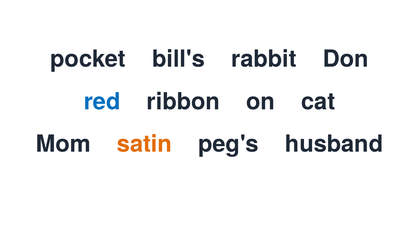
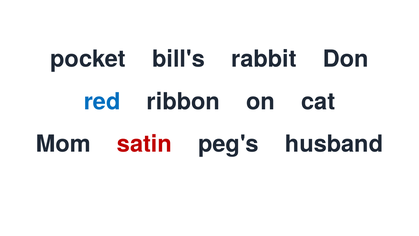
satin colour: orange -> red (144, 144)
